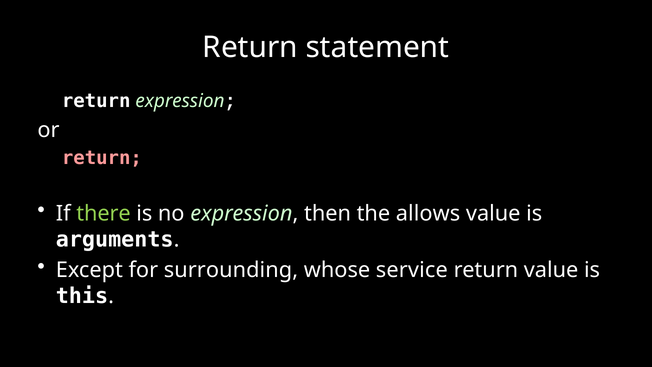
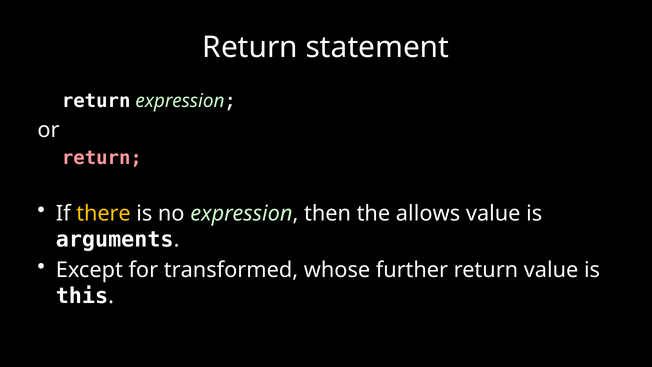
there colour: light green -> yellow (103, 213)
surrounding: surrounding -> transformed (231, 270)
service: service -> further (412, 270)
